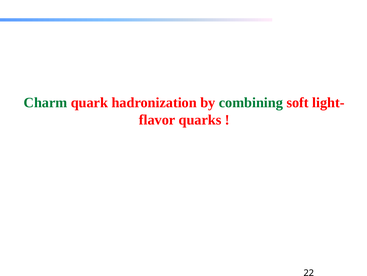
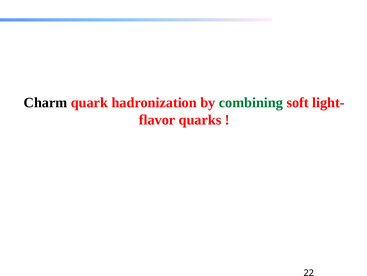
Charm colour: green -> black (46, 102)
